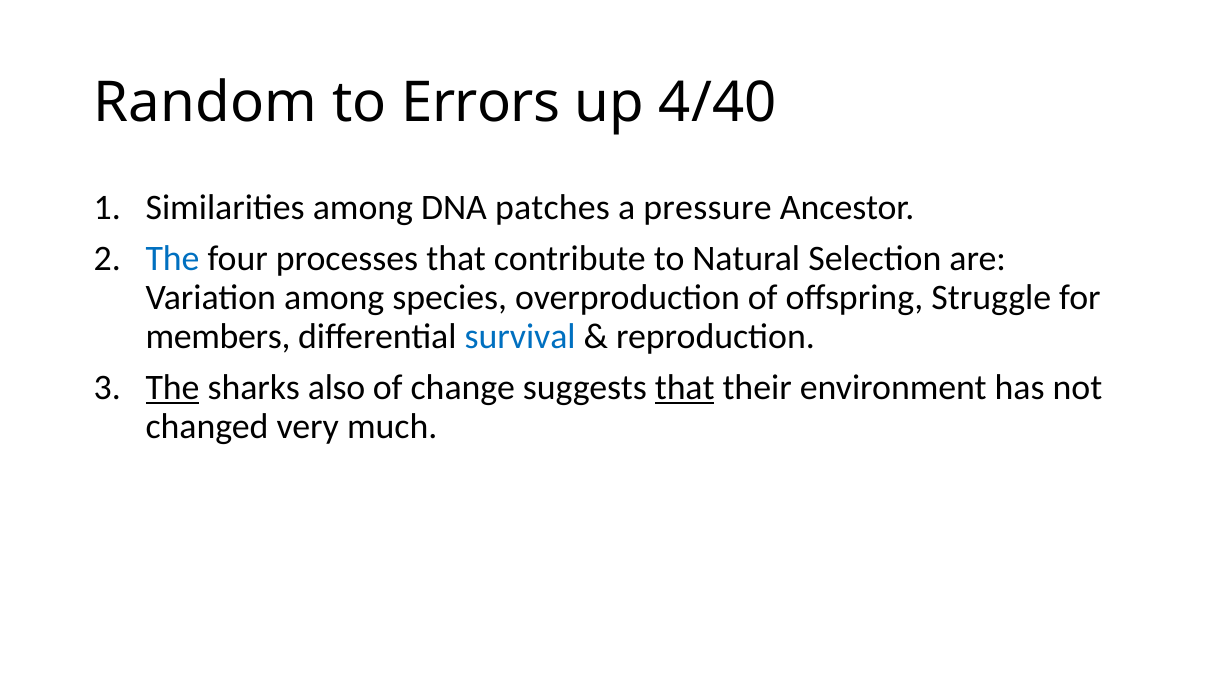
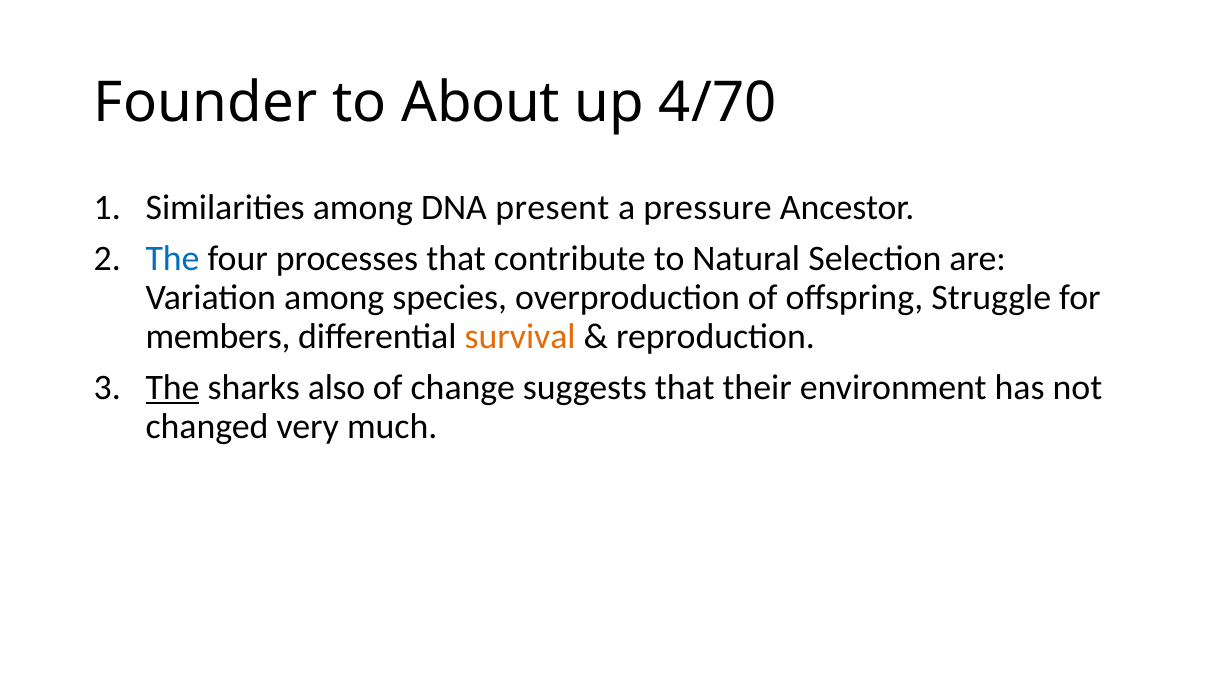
Random: Random -> Founder (206, 103)
Errors: Errors -> About (481, 103)
4/40: 4/40 -> 4/70 (718, 103)
patches: patches -> present (552, 208)
survival colour: blue -> orange (520, 336)
that underline: present -> none (685, 388)
